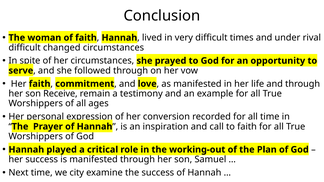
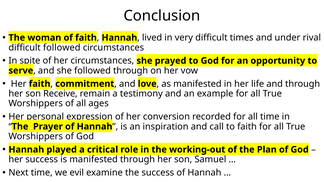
difficult changed: changed -> followed (62, 48)
city: city -> evil (77, 173)
